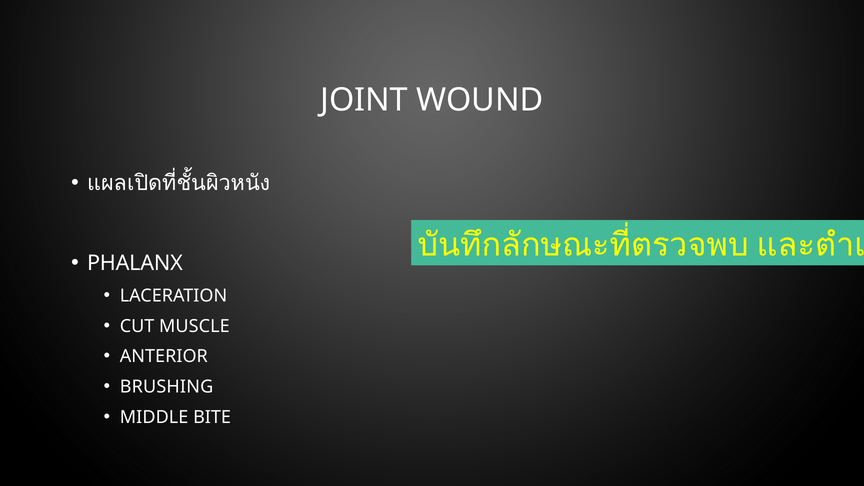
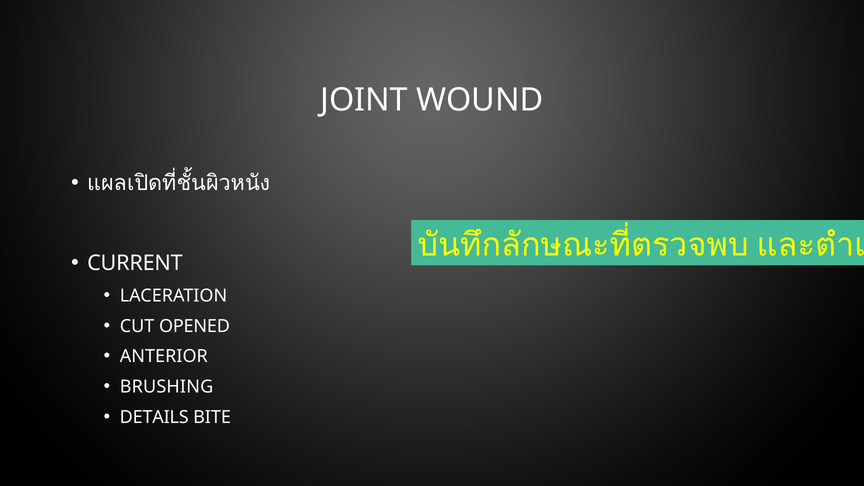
PHALANX: PHALANX -> CURRENT (135, 263)
MUSCLE: MUSCLE -> OPENED (194, 326)
MIDDLE: MIDDLE -> DETAILS (154, 417)
